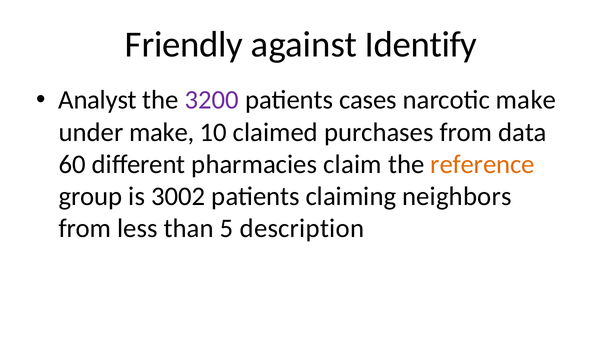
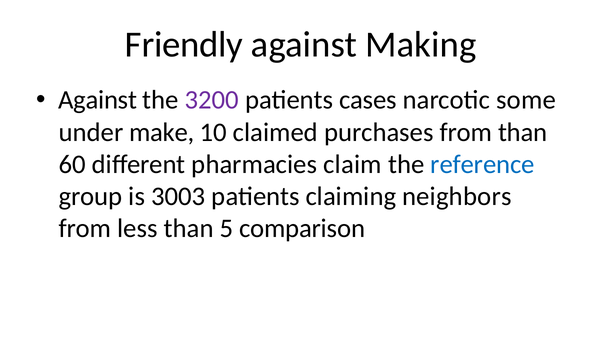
Identify: Identify -> Making (421, 44)
Analyst: Analyst -> Against (98, 100)
narcotic make: make -> some (526, 100)
from data: data -> than (523, 132)
reference colour: orange -> blue (482, 164)
3002: 3002 -> 3003 (178, 196)
description: description -> comparison (302, 228)
